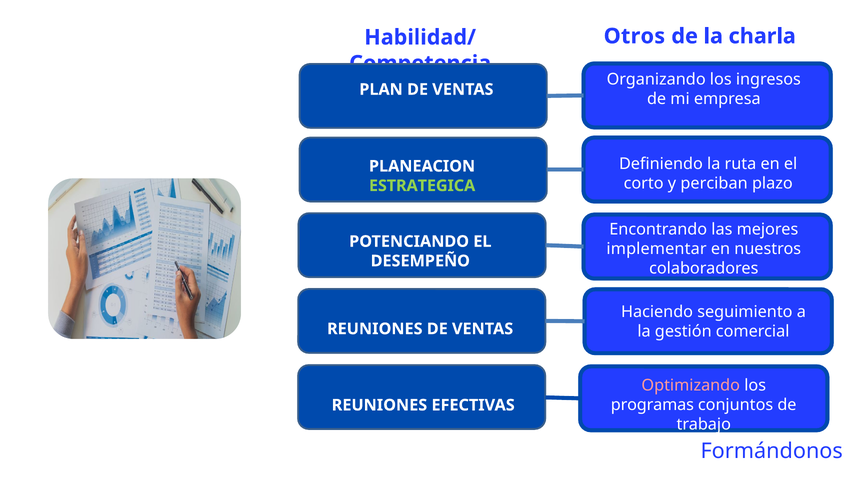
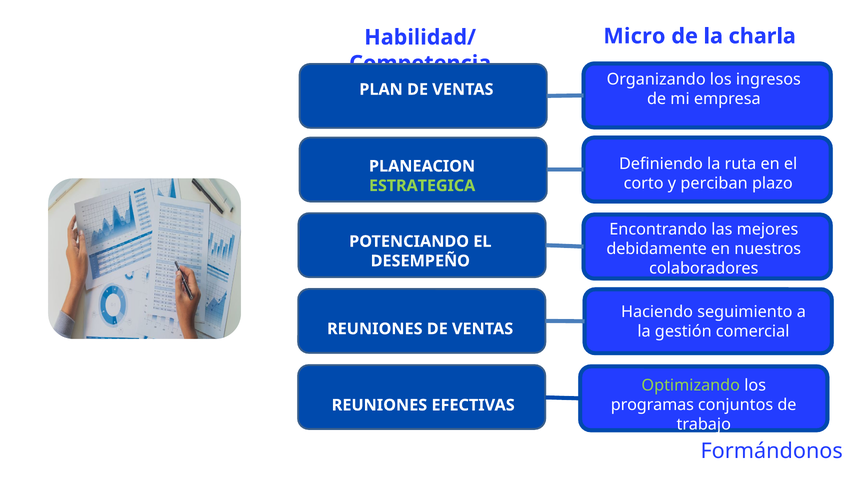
Otros: Otros -> Micro (634, 36)
implementar: implementar -> debidamente (657, 249)
Optimizando colour: pink -> light green (691, 386)
